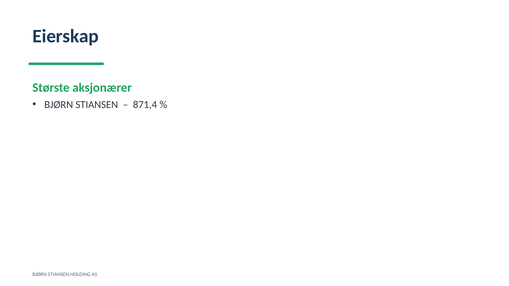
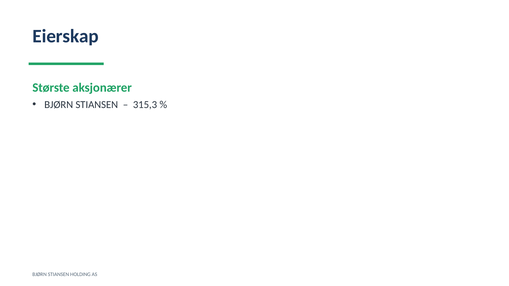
871,4: 871,4 -> 315,3 (145, 105)
